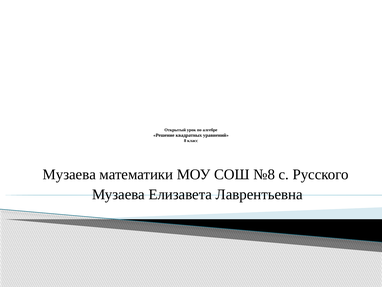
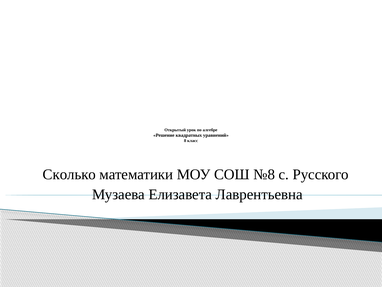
Музаева: Музаева -> Сколько (69, 174)
